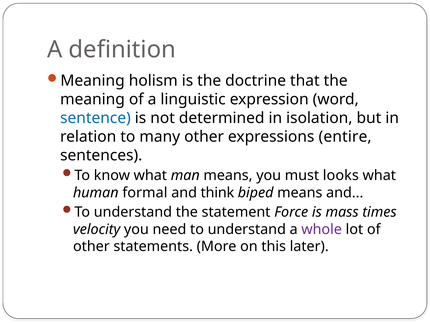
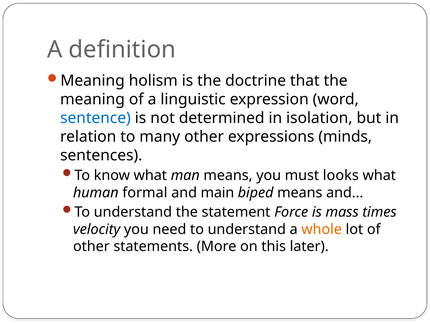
entire: entire -> minds (345, 136)
think: think -> main (217, 192)
whole colour: purple -> orange (322, 229)
